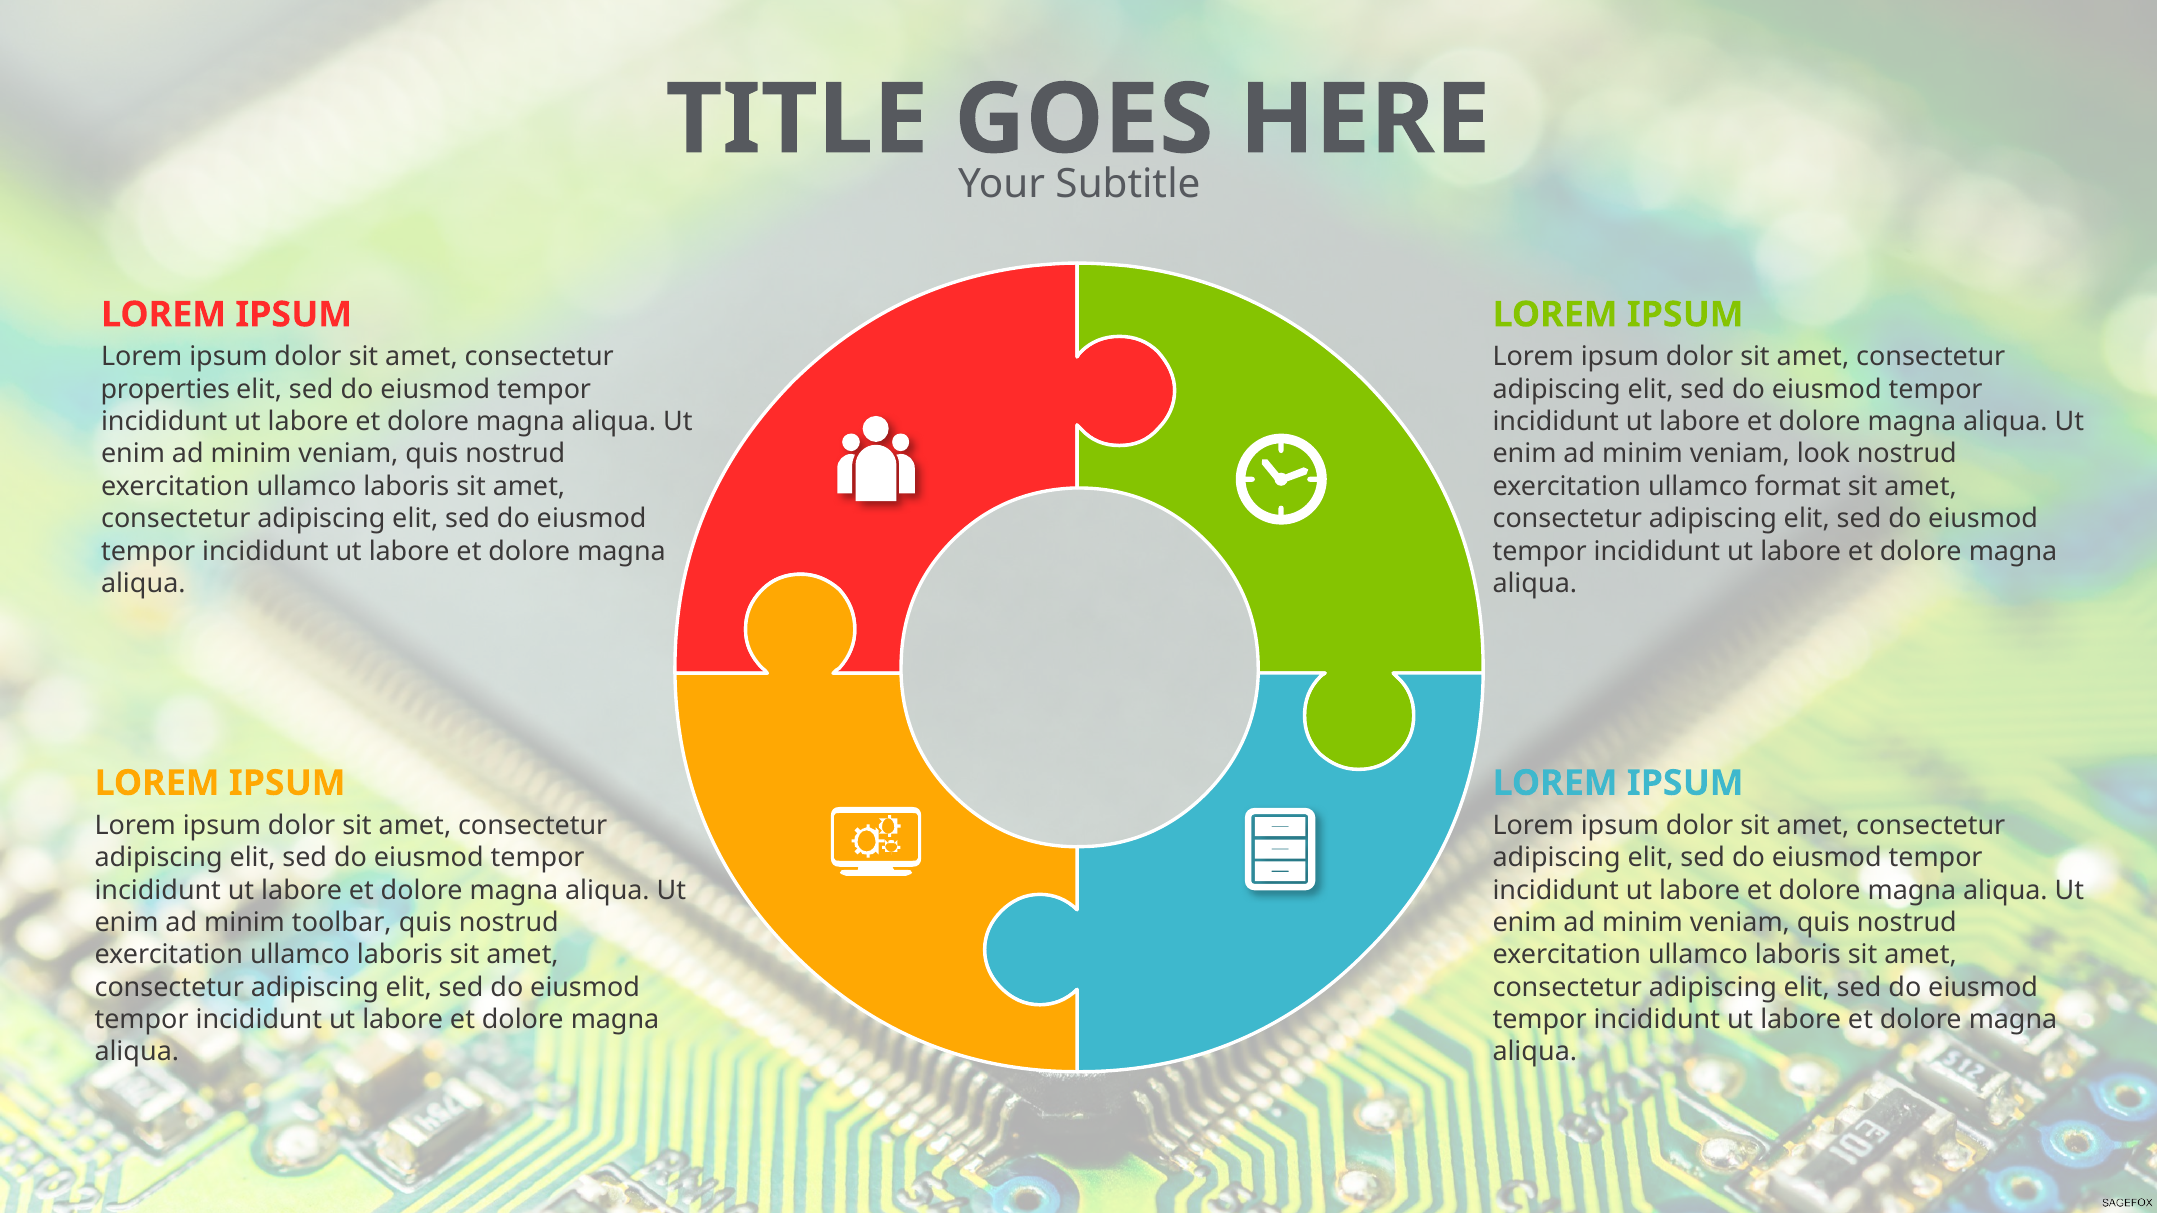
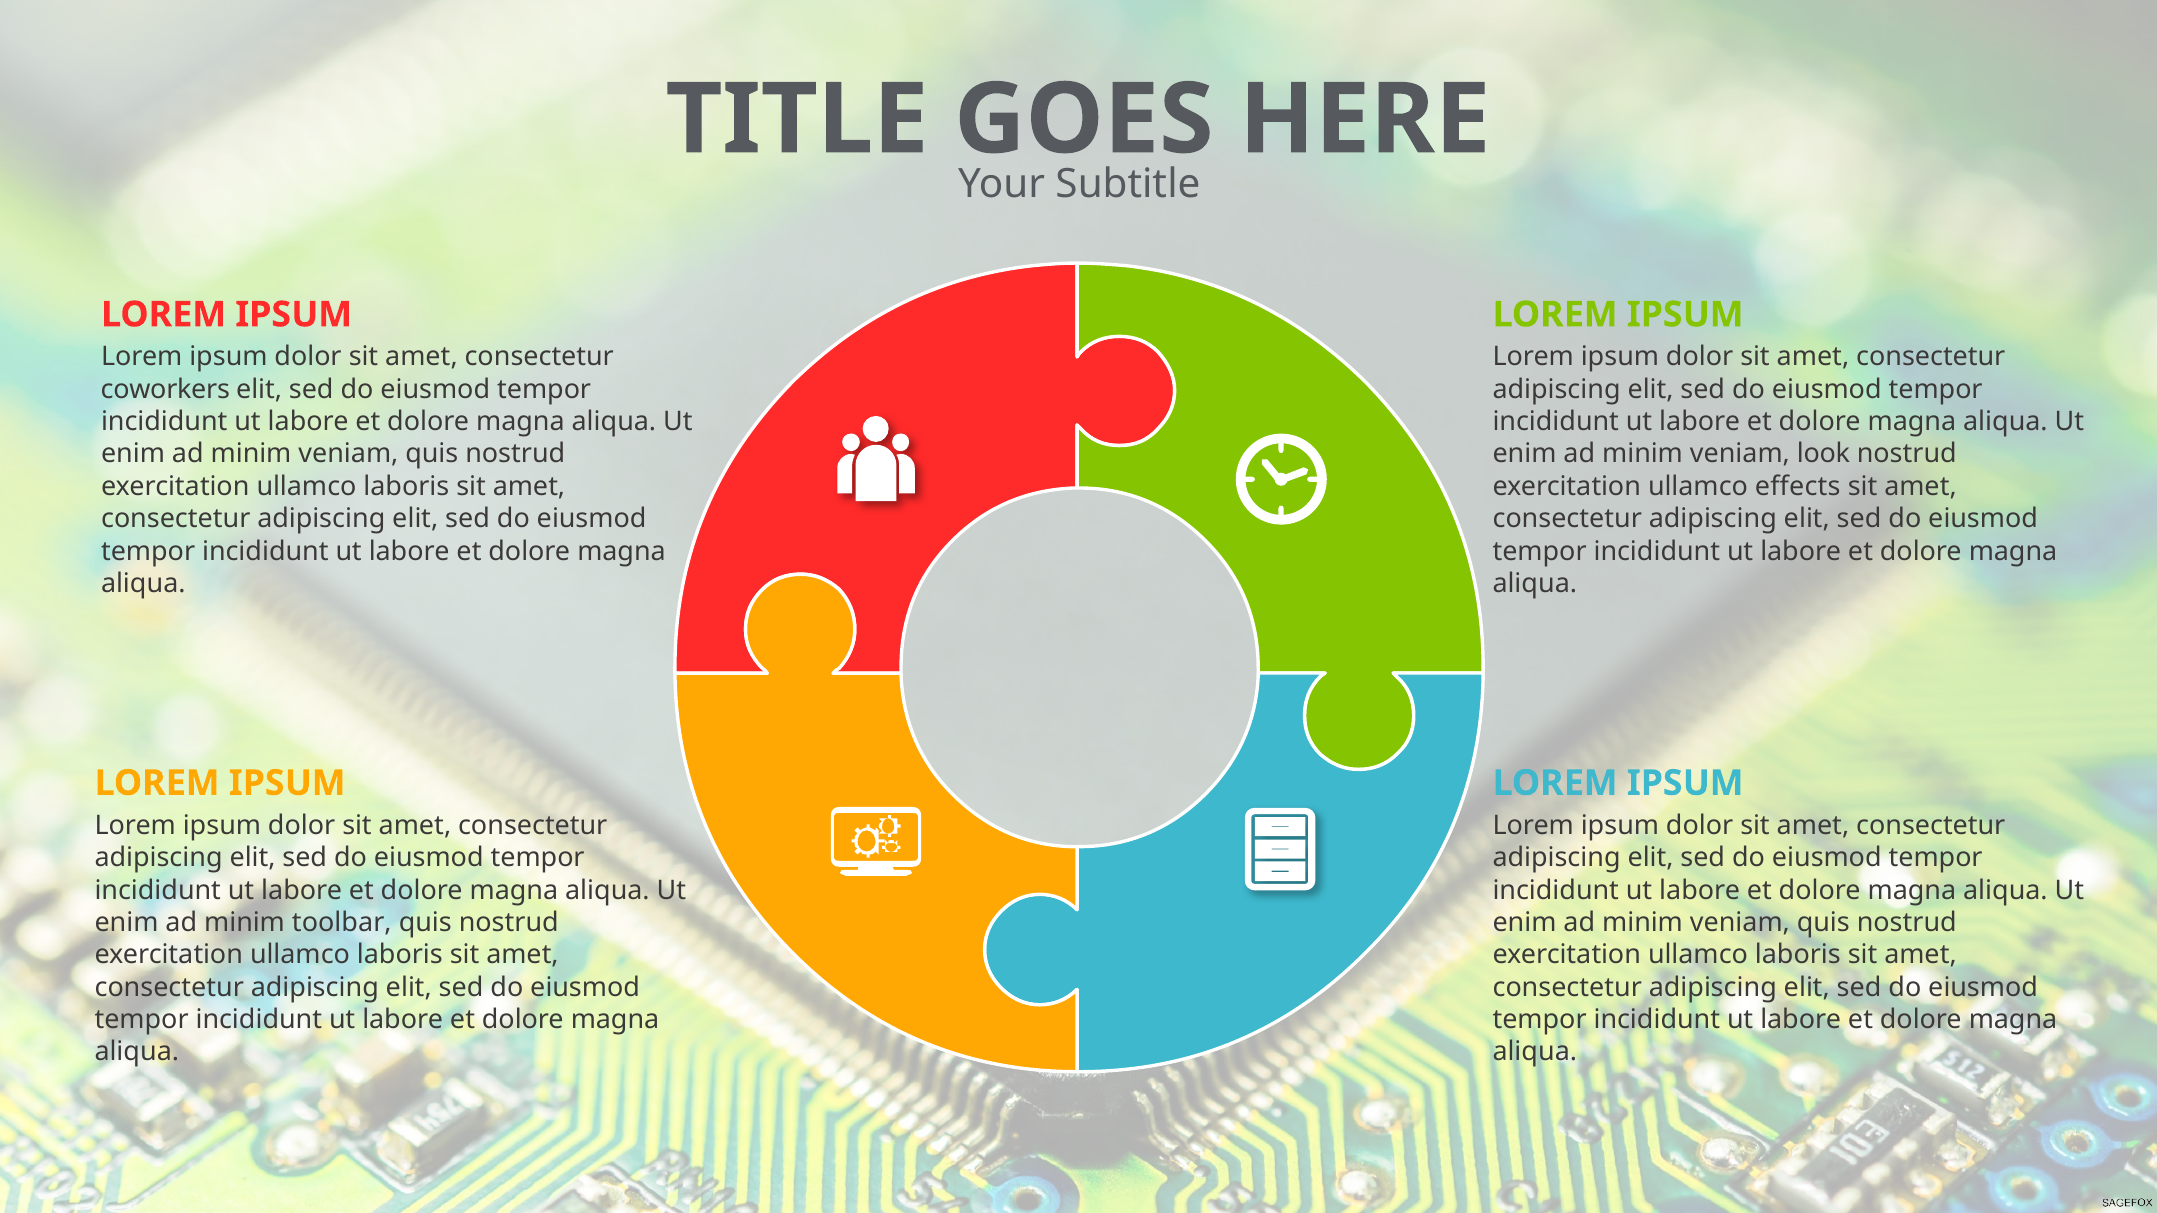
properties: properties -> coworkers (165, 389)
format: format -> effects (1798, 487)
